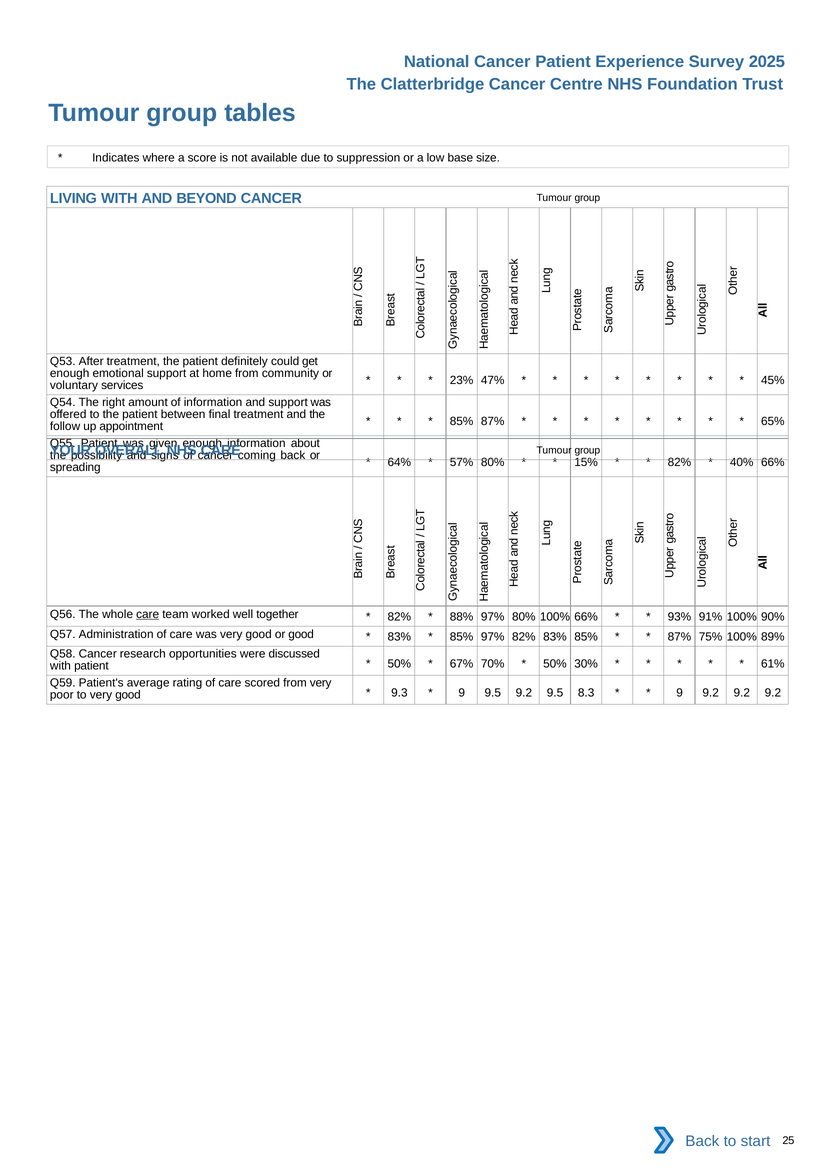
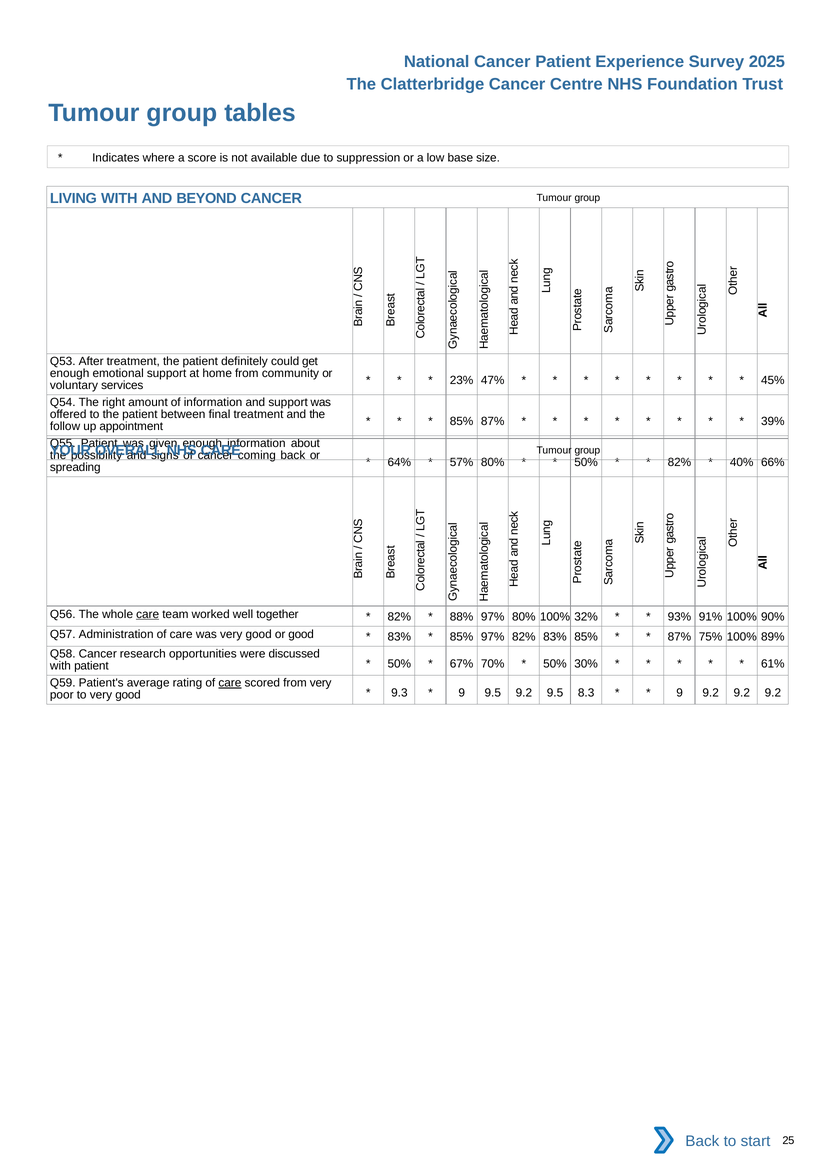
65%: 65% -> 39% (773, 421)
15%: 15% -> 50% (586, 462)
100% 66%: 66% -> 32% (586, 617)
care underline: none -> present (230, 683)
